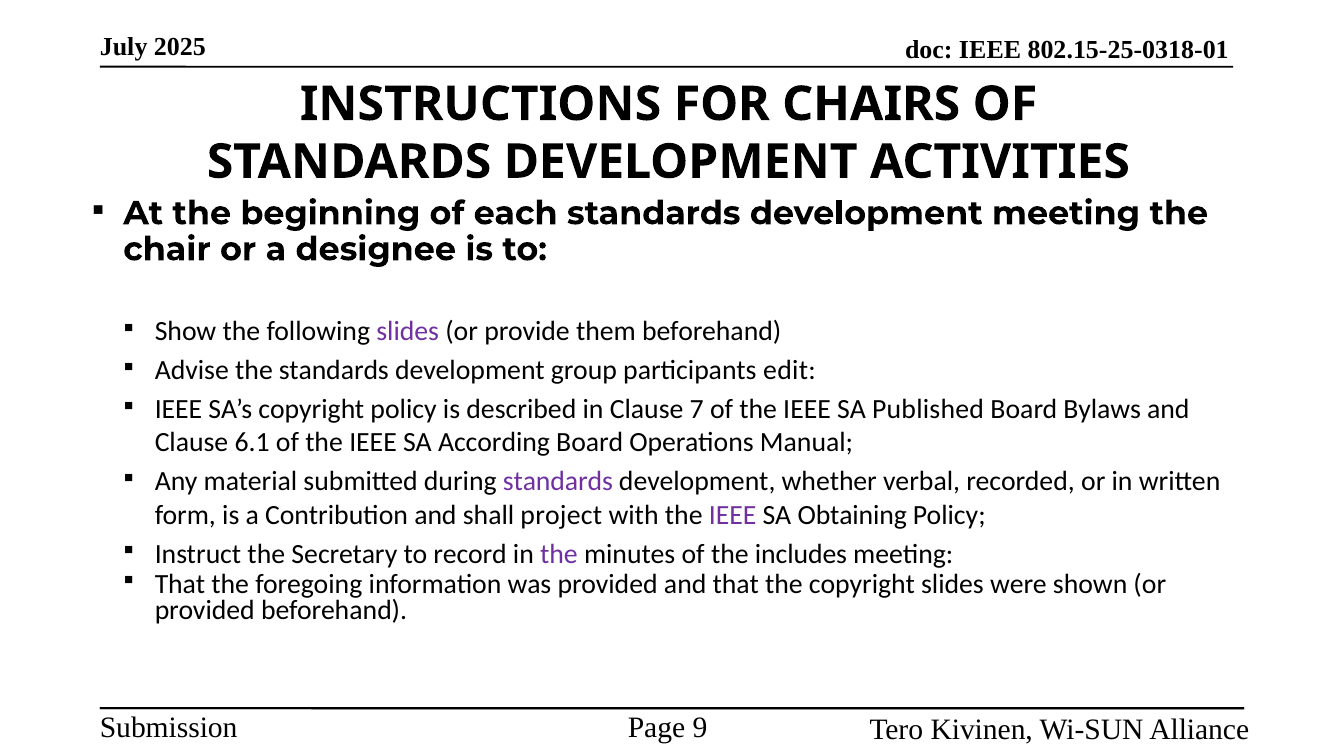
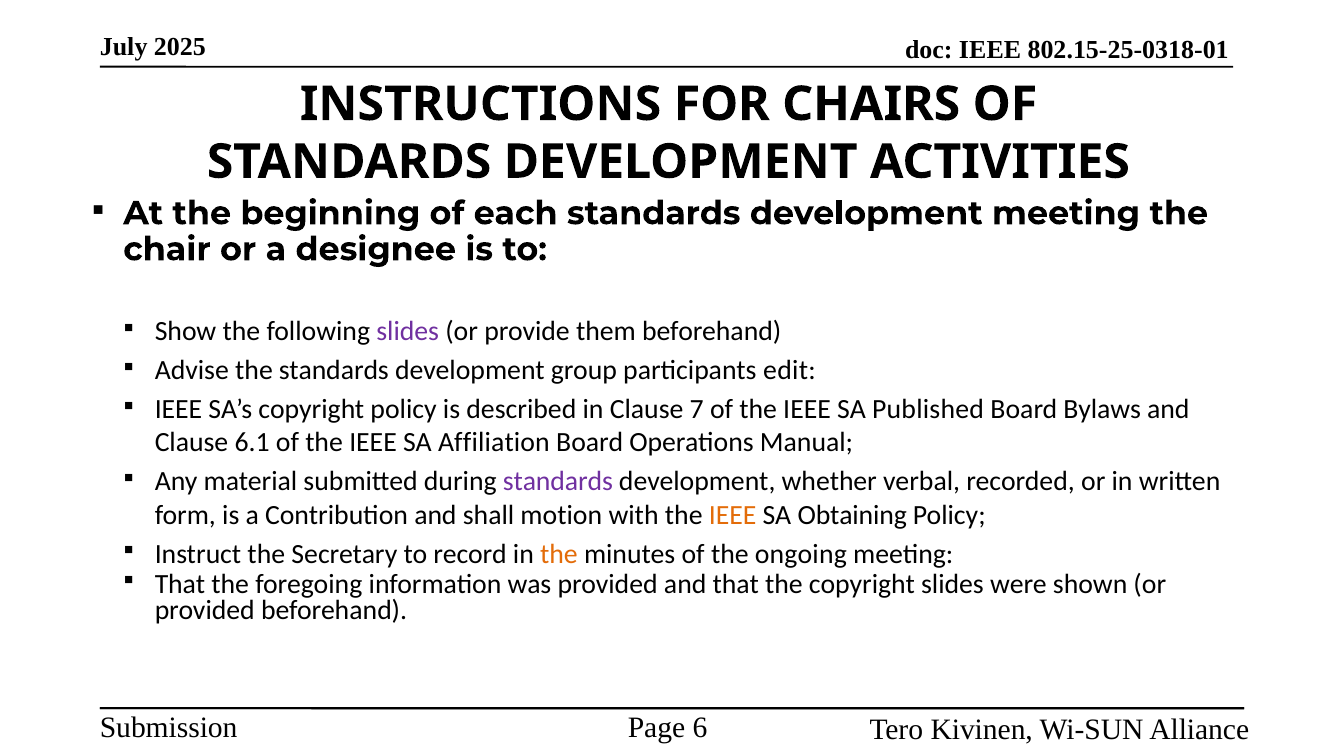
According: According -> Affiliation (494, 443)
project: project -> motion (561, 515)
IEEE colour: purple -> orange (733, 515)
the colour: purple -> orange (559, 554)
includes: includes -> ongoing (801, 554)
9: 9 -> 6 (700, 728)
